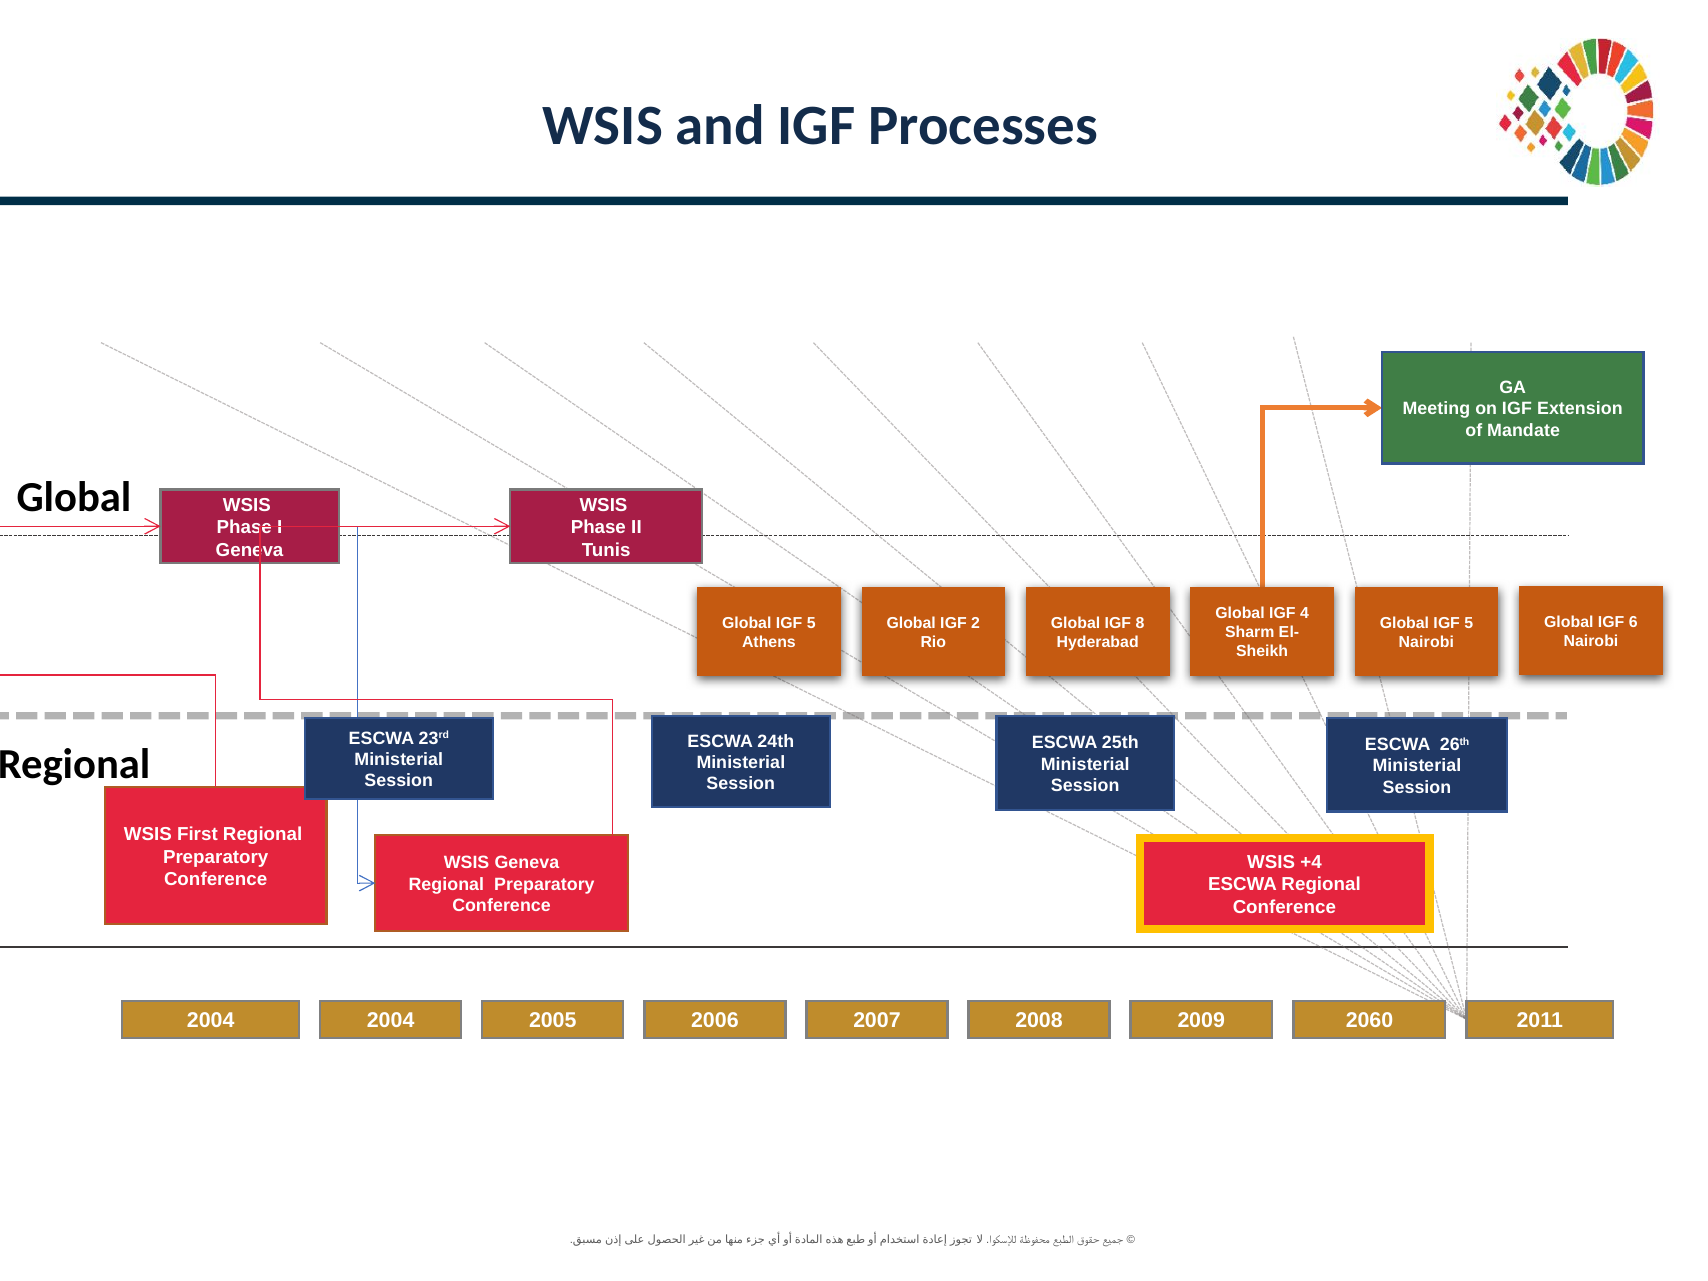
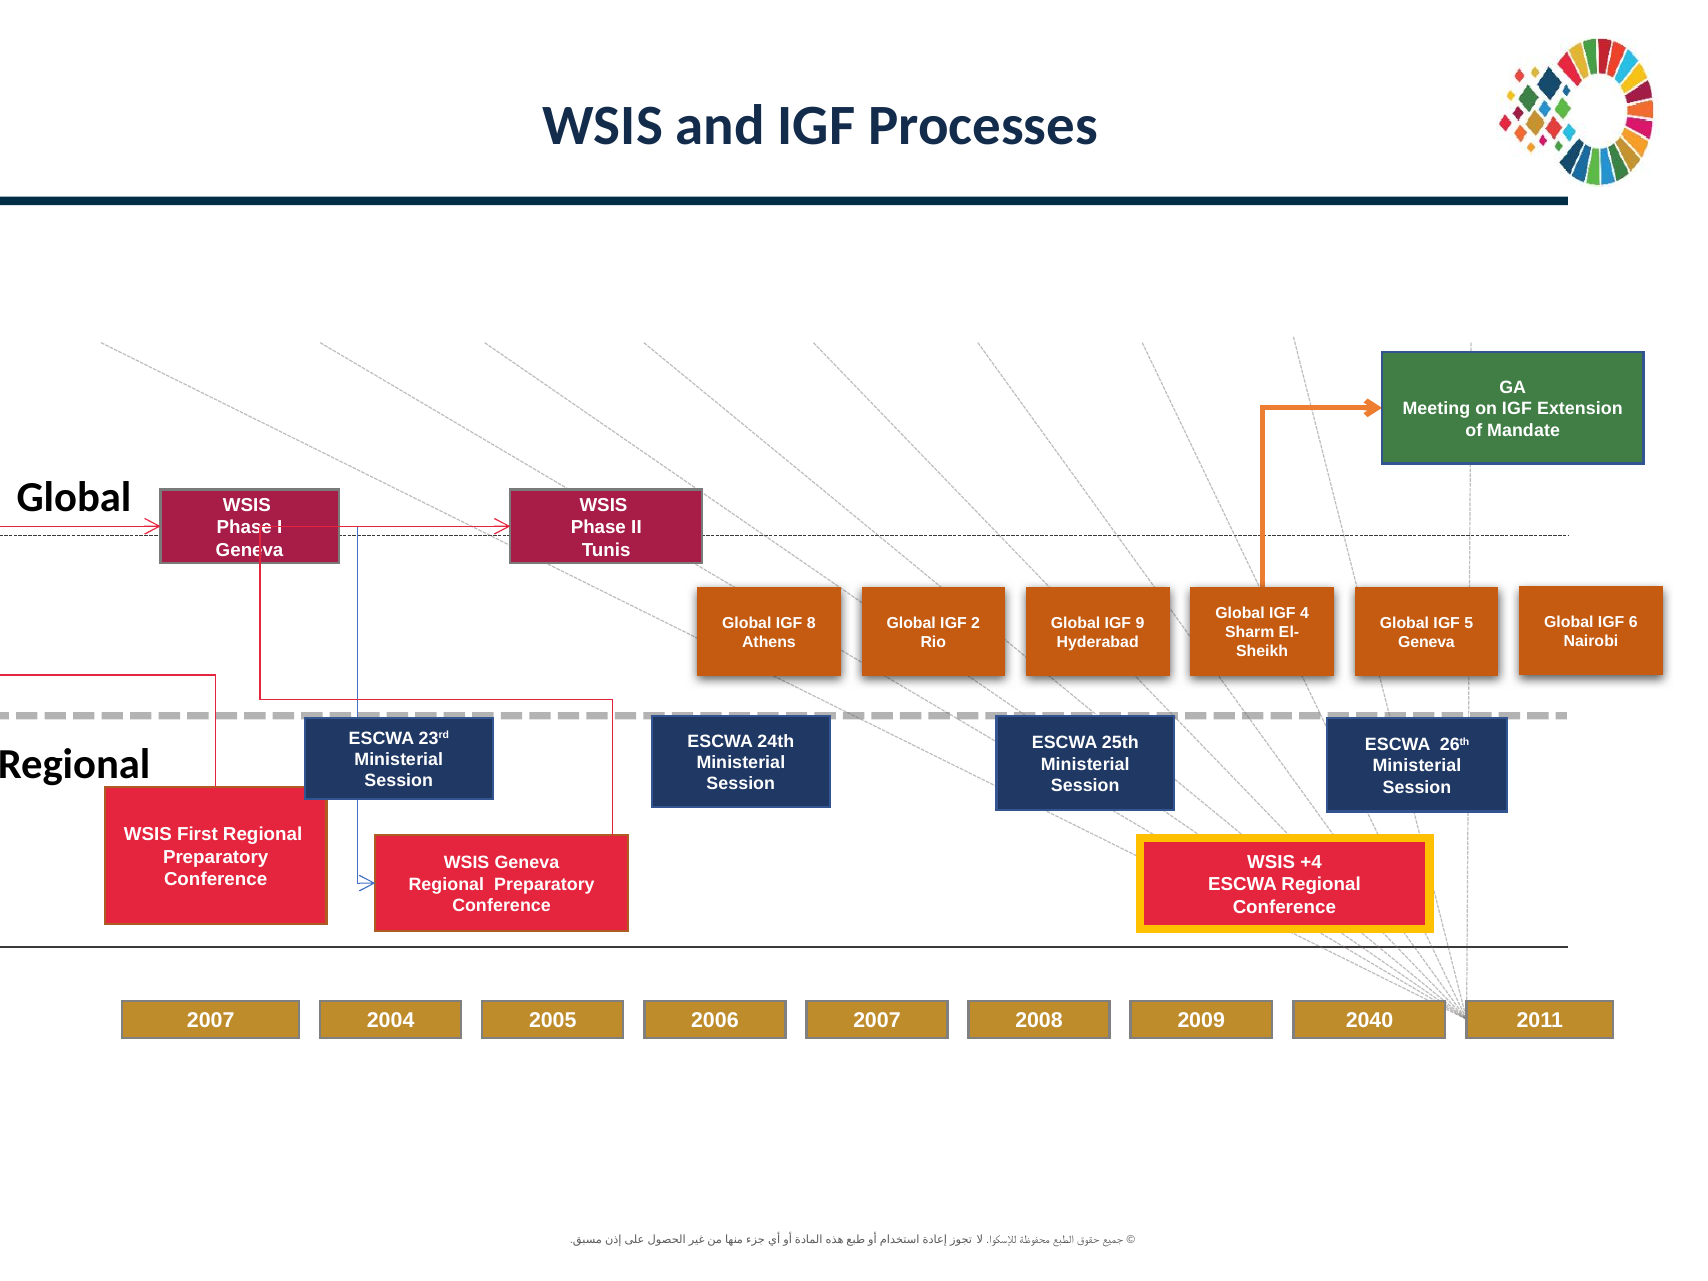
5: 5 -> 8 (811, 623)
8: 8 -> 9 (1140, 623)
Nairobi: Nairobi -> Geneva (1426, 642)
2004: 2004 -> 2007 (211, 1021)
2060: 2060 -> 2040 (1370, 1021)
